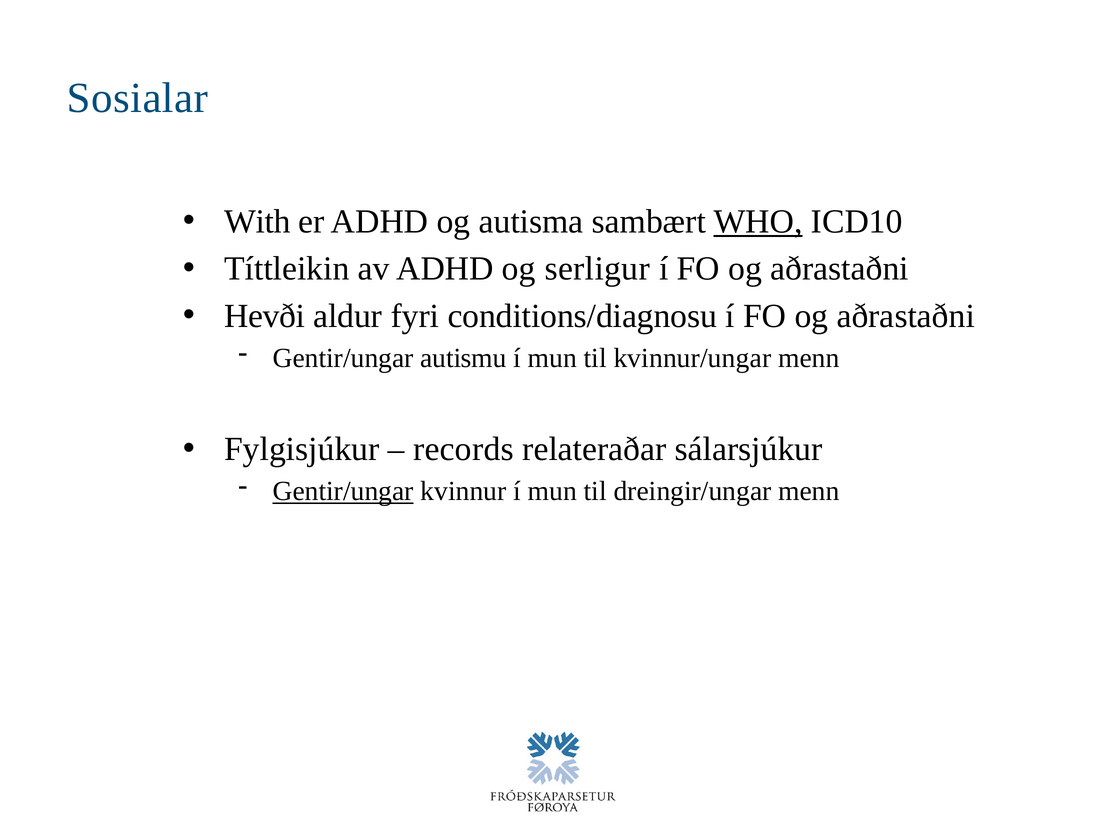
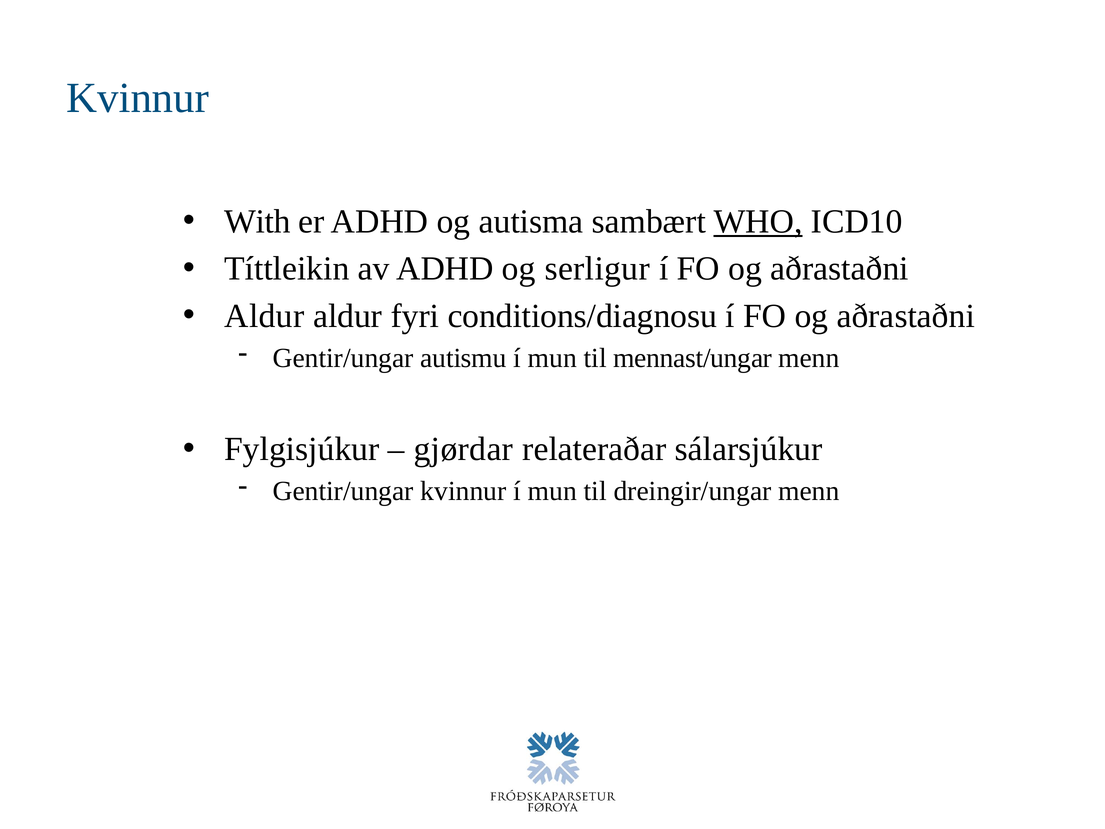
Sosialar: Sosialar -> Kvinnur (138, 98)
Hevði: Hevði -> Aldur (264, 316)
kvinnur/ungar: kvinnur/ungar -> mennast/ungar (693, 358)
records: records -> gjørdar (463, 449)
Gentir/ungar underline: present -> none (343, 491)
